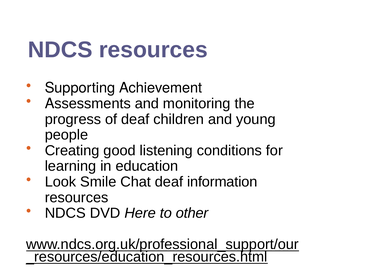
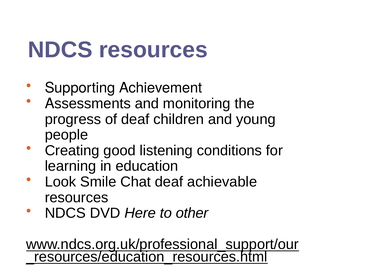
information: information -> achievable (222, 182)
